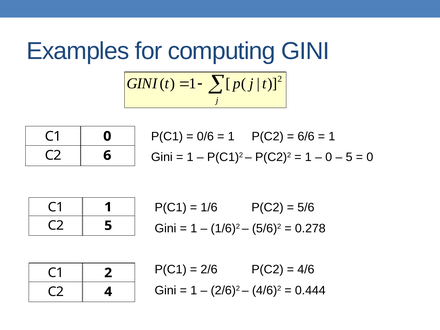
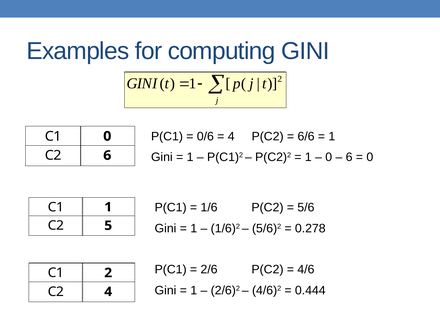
1: 1 -> 4 (231, 136)
5: 5 -> 6 (349, 157)
